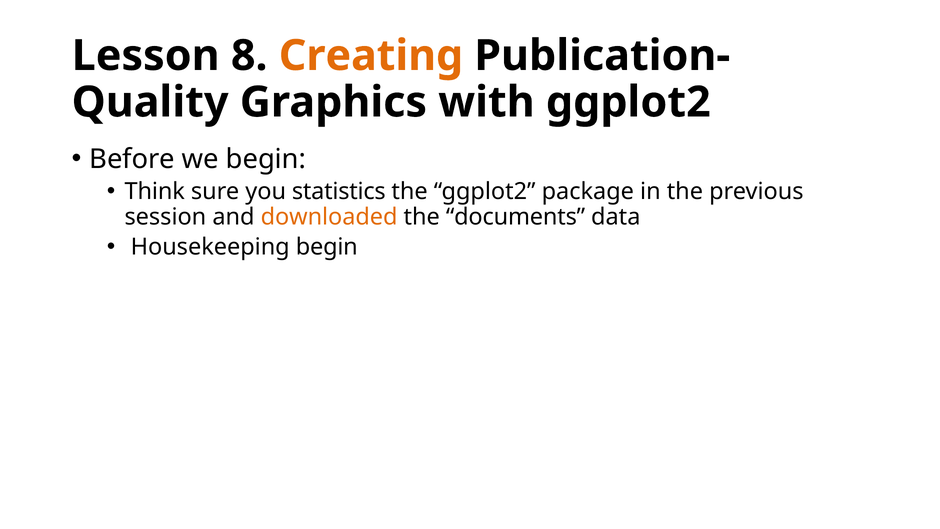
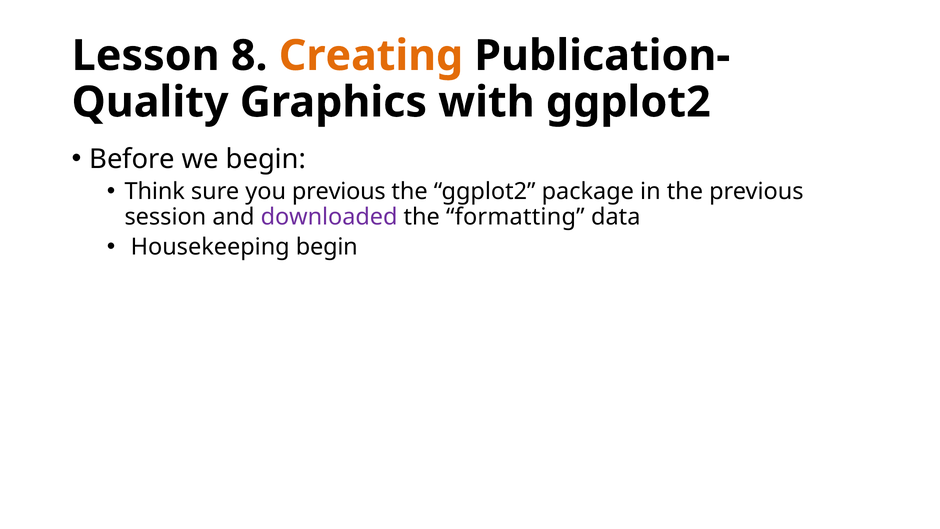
you statistics: statistics -> previous (339, 191)
downloaded colour: orange -> purple (329, 217)
documents: documents -> formatting (515, 217)
